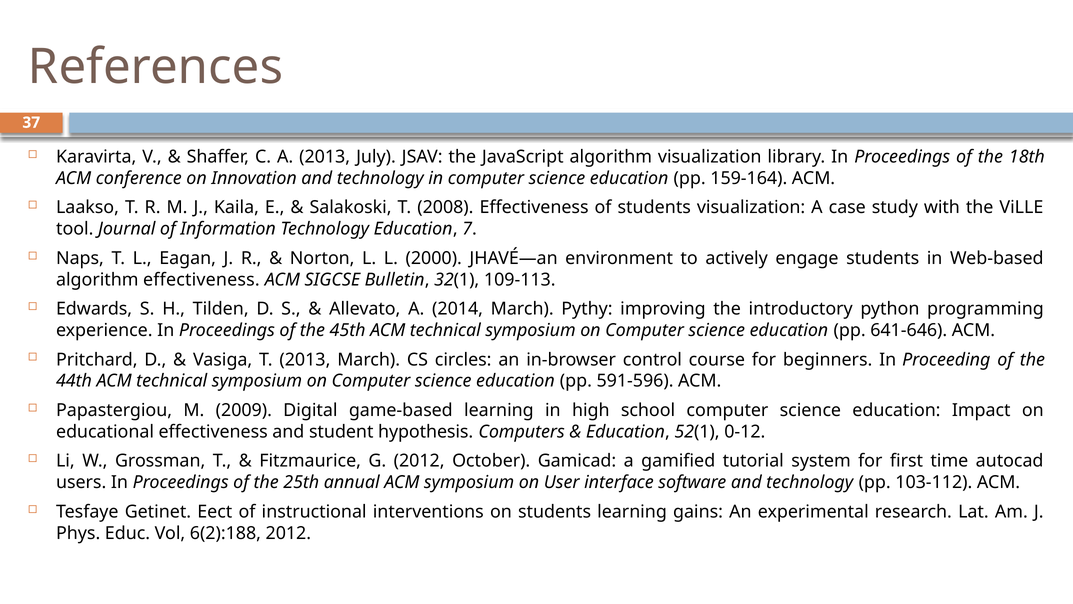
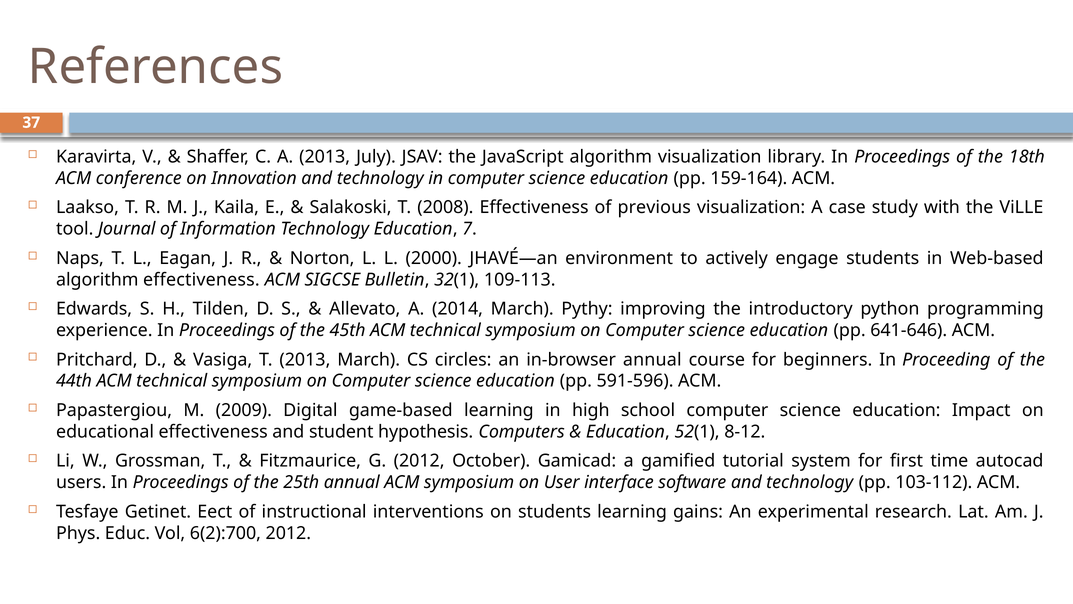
of students: students -> previous (654, 207)
in-browser control: control -> annual (652, 359)
0-12: 0-12 -> 8-12 (745, 432)
6(2):188: 6(2):188 -> 6(2):700 (225, 533)
